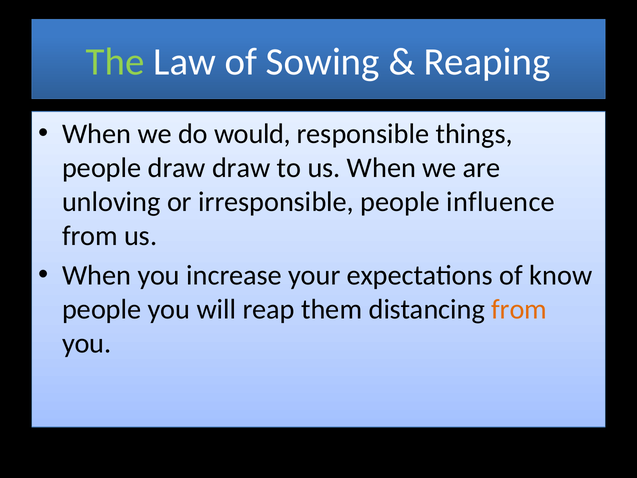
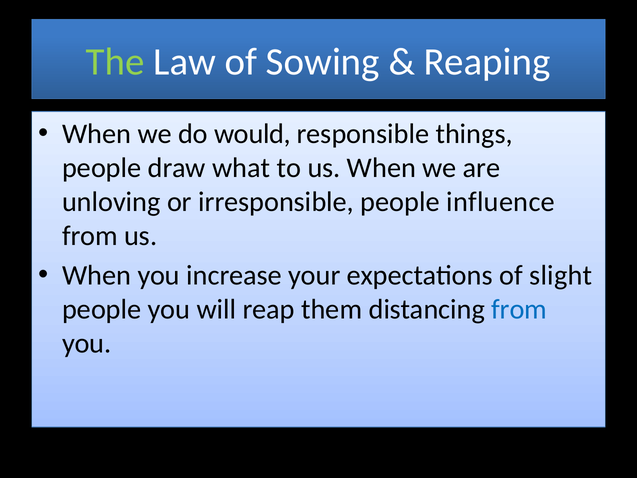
draw draw: draw -> what (241, 168)
know: know -> slight (561, 275)
from colour: orange -> blue (519, 309)
